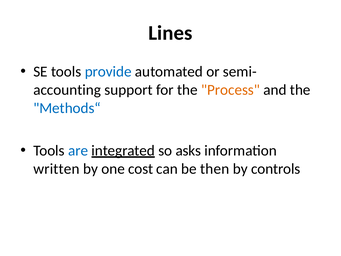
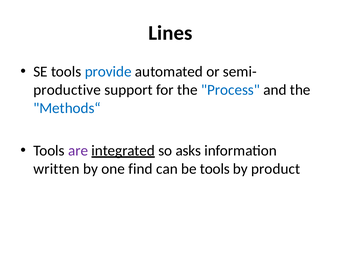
accounting: accounting -> productive (67, 90)
Process colour: orange -> blue (231, 90)
are colour: blue -> purple (78, 150)
cost: cost -> find (141, 169)
be then: then -> tools (215, 169)
controls: controls -> product (276, 169)
